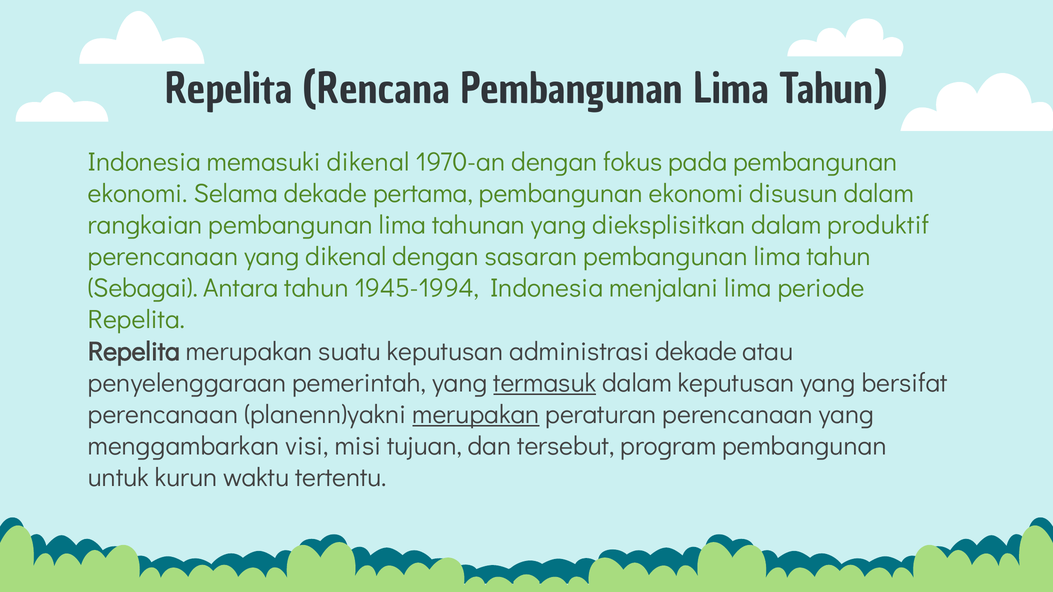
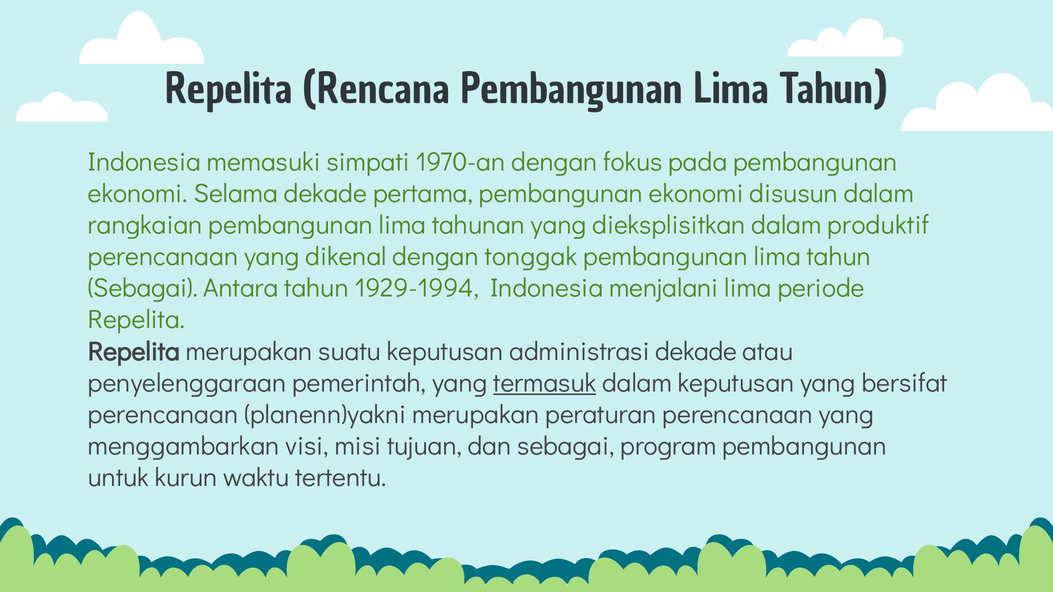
memasuki dikenal: dikenal -> simpati (368, 162)
sasaran: sasaran -> tonggak (531, 257)
1945-1994: 1945-1994 -> 1929-1994 (417, 288)
merupakan underline: present -> none (476, 415)
dan tersebut: tersebut -> sebagai (566, 446)
